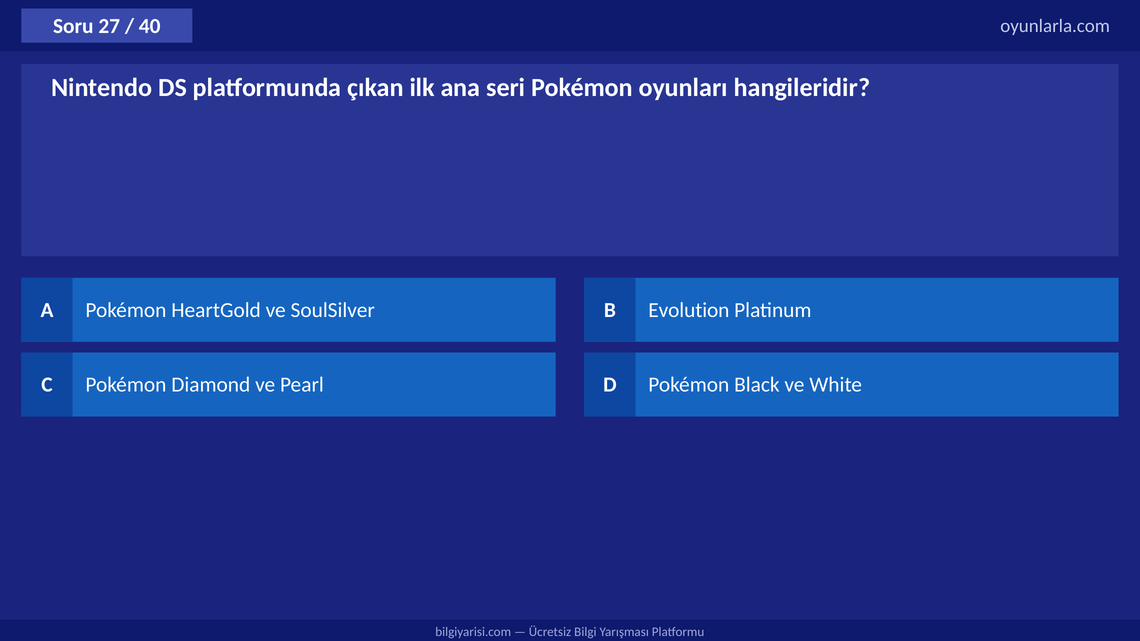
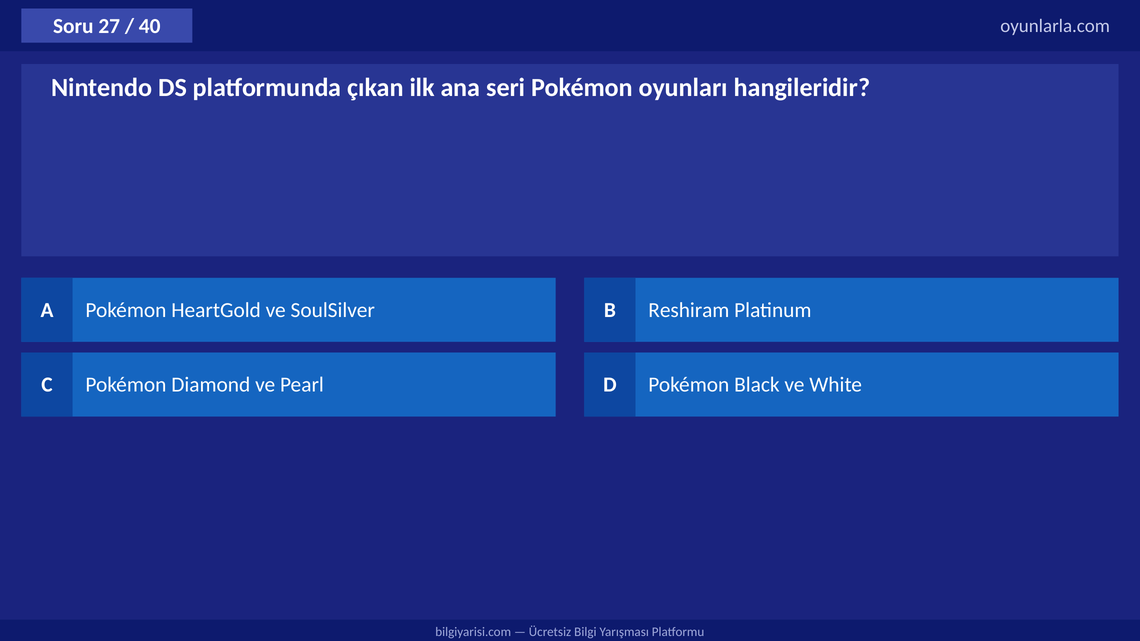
Evolution: Evolution -> Reshiram (689, 310)
